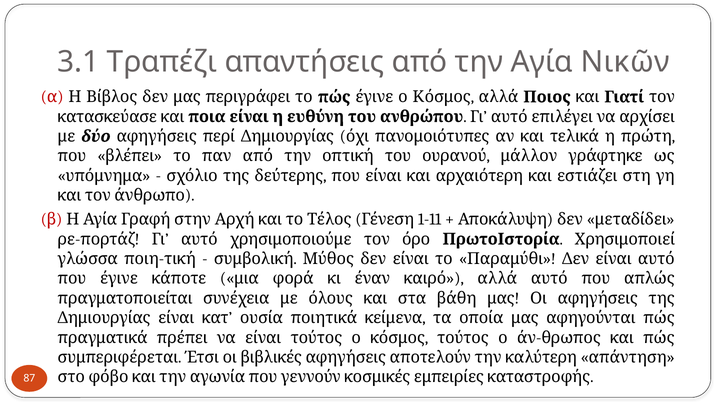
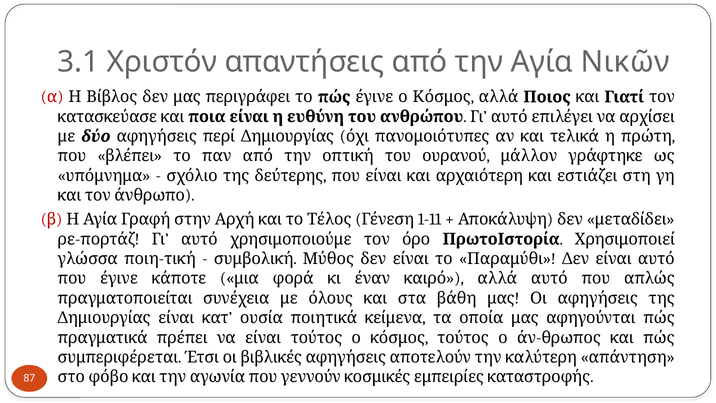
Τραπέζι: Τραπέζι -> Χριστόν (162, 62)
